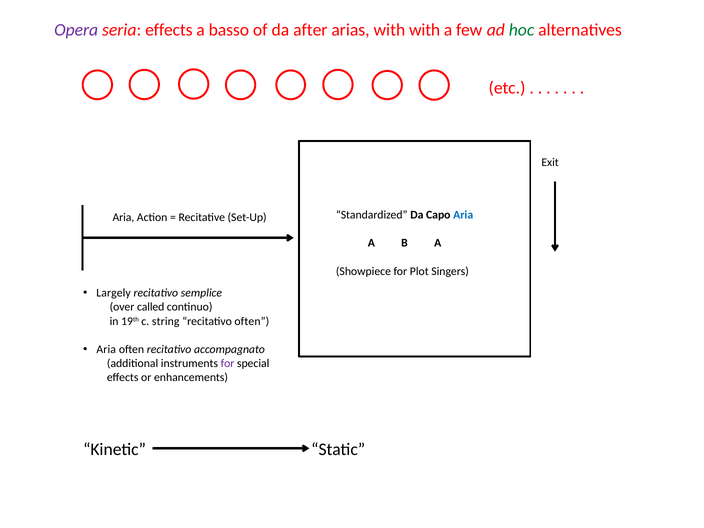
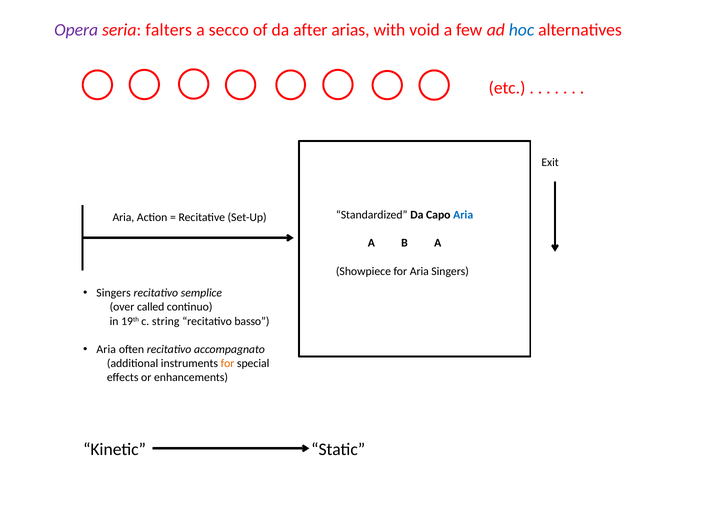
seria effects: effects -> falters (169, 30)
basso: basso -> secco (229, 30)
with with: with -> void (425, 30)
hoc colour: green -> blue (522, 30)
for Plot: Plot -> Aria (419, 271)
Largely: Largely -> Singers (114, 293)
recitativo often: often -> basso (252, 321)
for colour: purple -> orange (228, 363)
